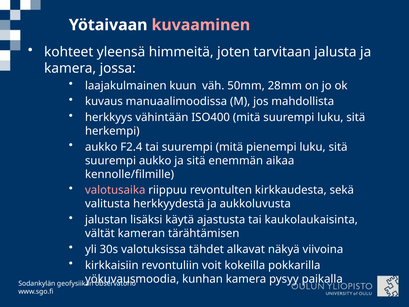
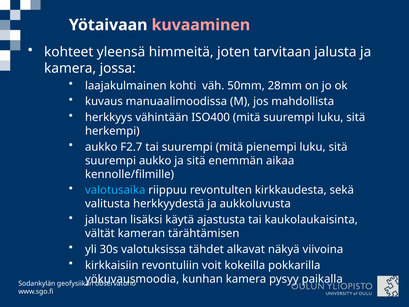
kuun: kuun -> kohti (183, 86)
F2.4: F2.4 -> F2.7 (131, 147)
valotusaika colour: pink -> light blue (115, 190)
